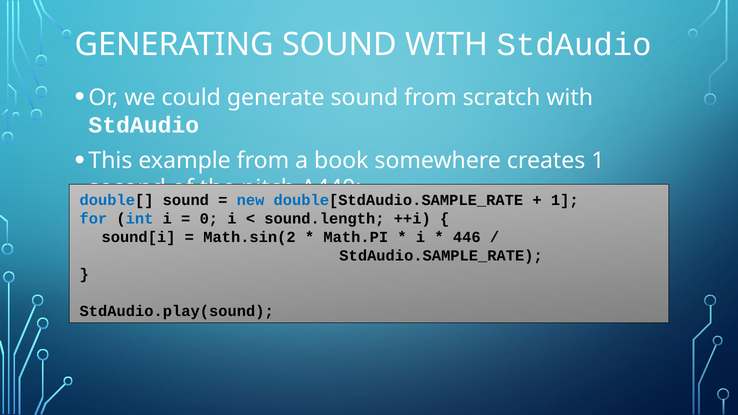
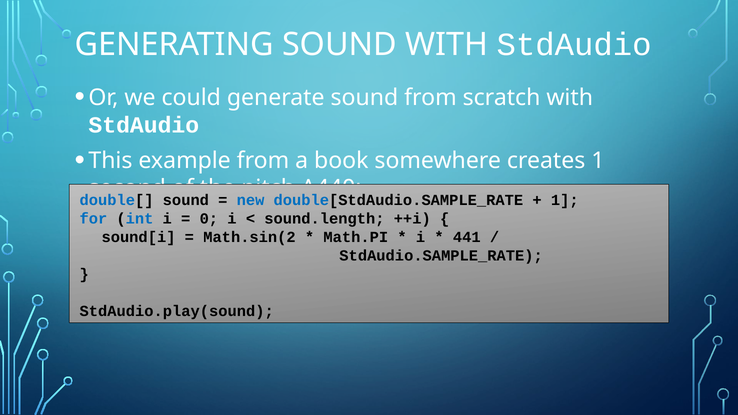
446: 446 -> 441 (467, 237)
